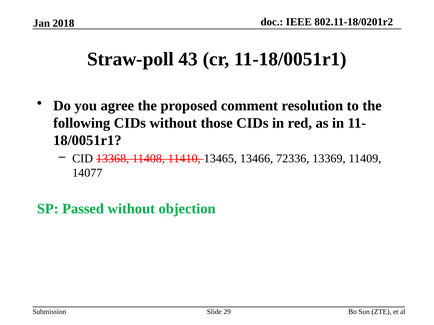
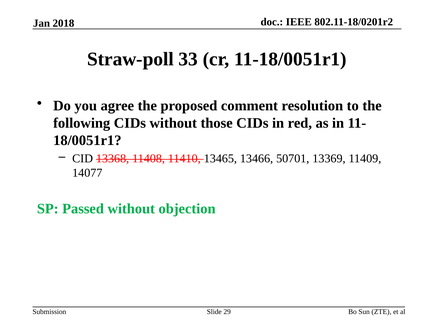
43: 43 -> 33 (188, 59)
72336: 72336 -> 50701 (293, 159)
